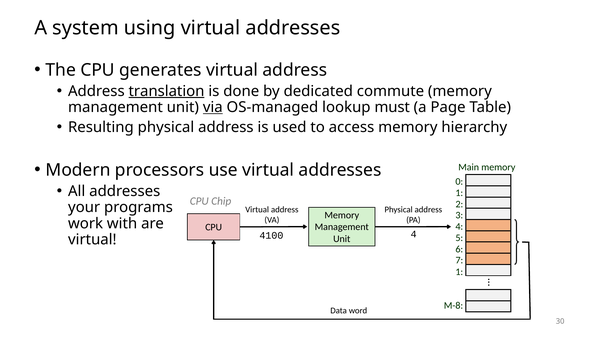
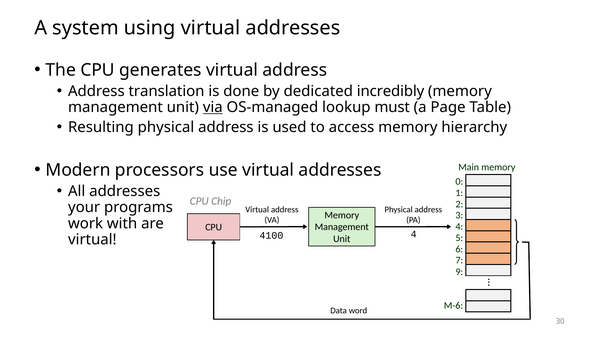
translation underline: present -> none (167, 91)
commute: commute -> incredibly (391, 91)
1: 1 -> 9 (459, 272)
M-8: M-8 -> M-6 (453, 305)
